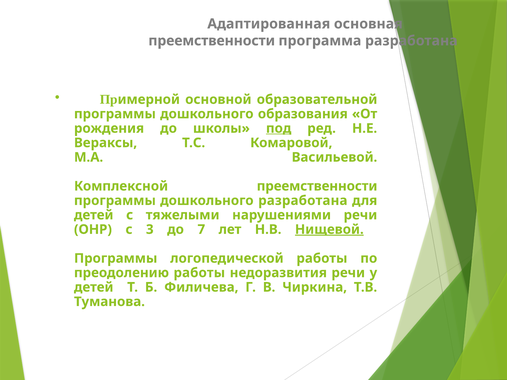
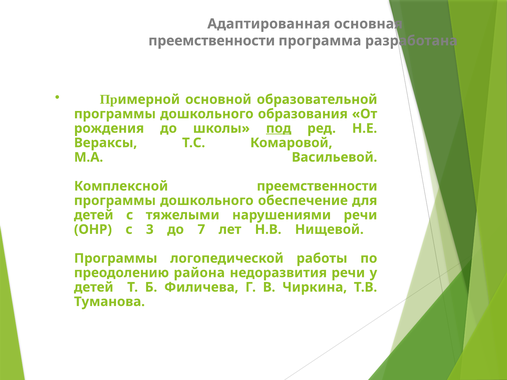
дошкольного разработана: разработана -> обеспечение (303, 201)
Нищевой underline: present -> none (329, 230)
преодолению работы: работы -> района (199, 273)
